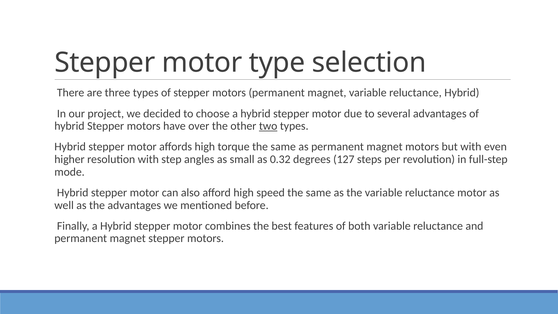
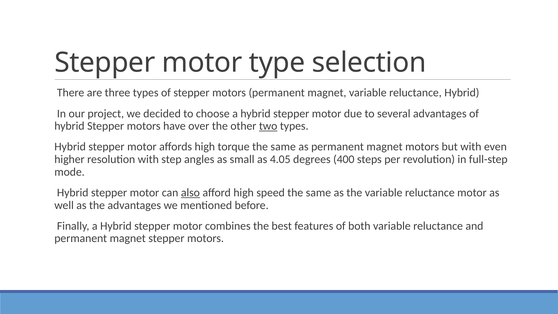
0.32: 0.32 -> 4.05 (280, 159)
127: 127 -> 400 (344, 159)
also underline: none -> present (190, 193)
